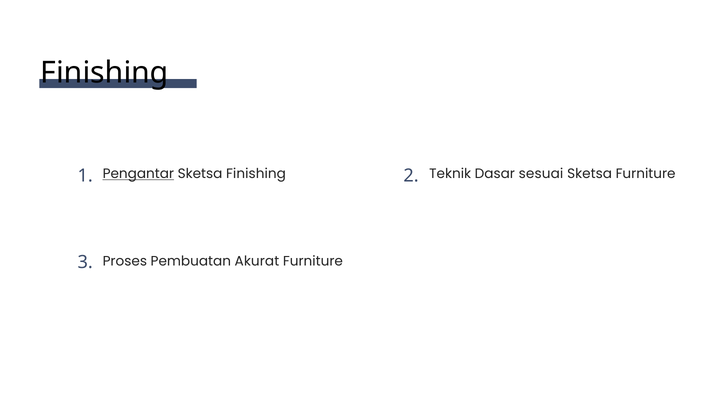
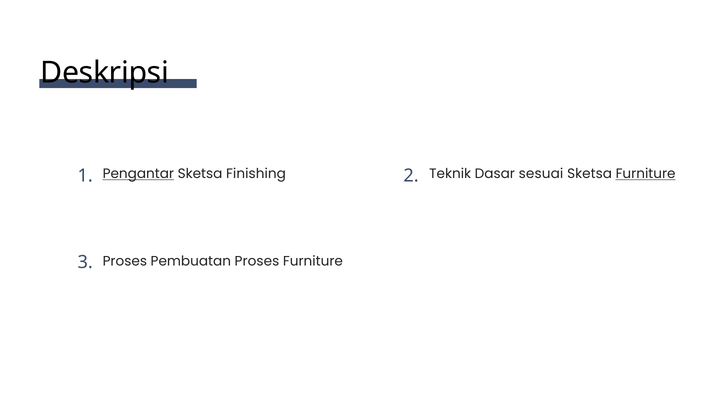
Finishing: Finishing -> Deskripsi (105, 73)
Furniture underline: none -> present (646, 174)
Pembuatan Akurat: Akurat -> Proses (257, 261)
